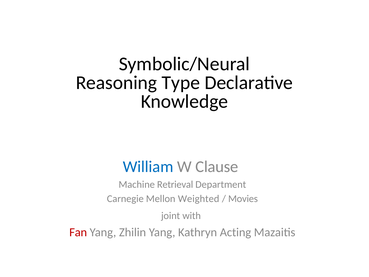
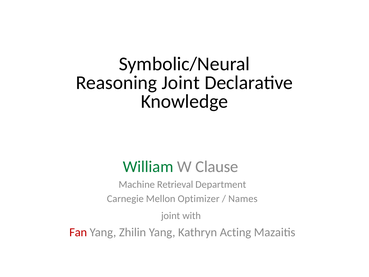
Reasoning Type: Type -> Joint (181, 83)
William colour: blue -> green (148, 167)
Weighted: Weighted -> Optimizer (199, 199)
Movies: Movies -> Names (243, 199)
